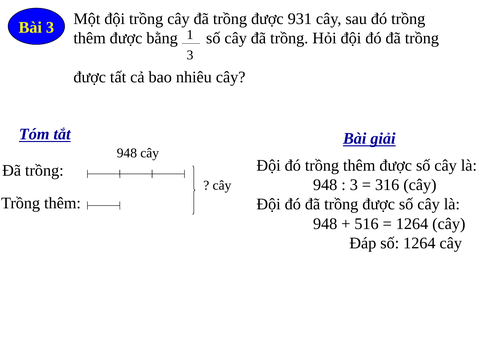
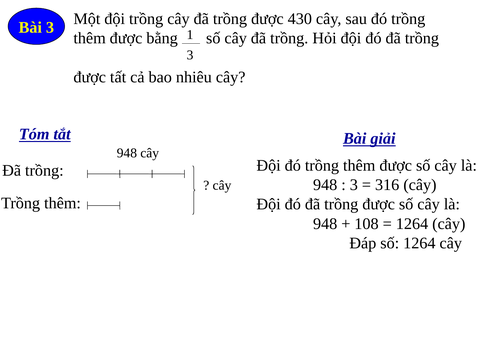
931: 931 -> 430 (300, 19)
516: 516 -> 108 (367, 224)
